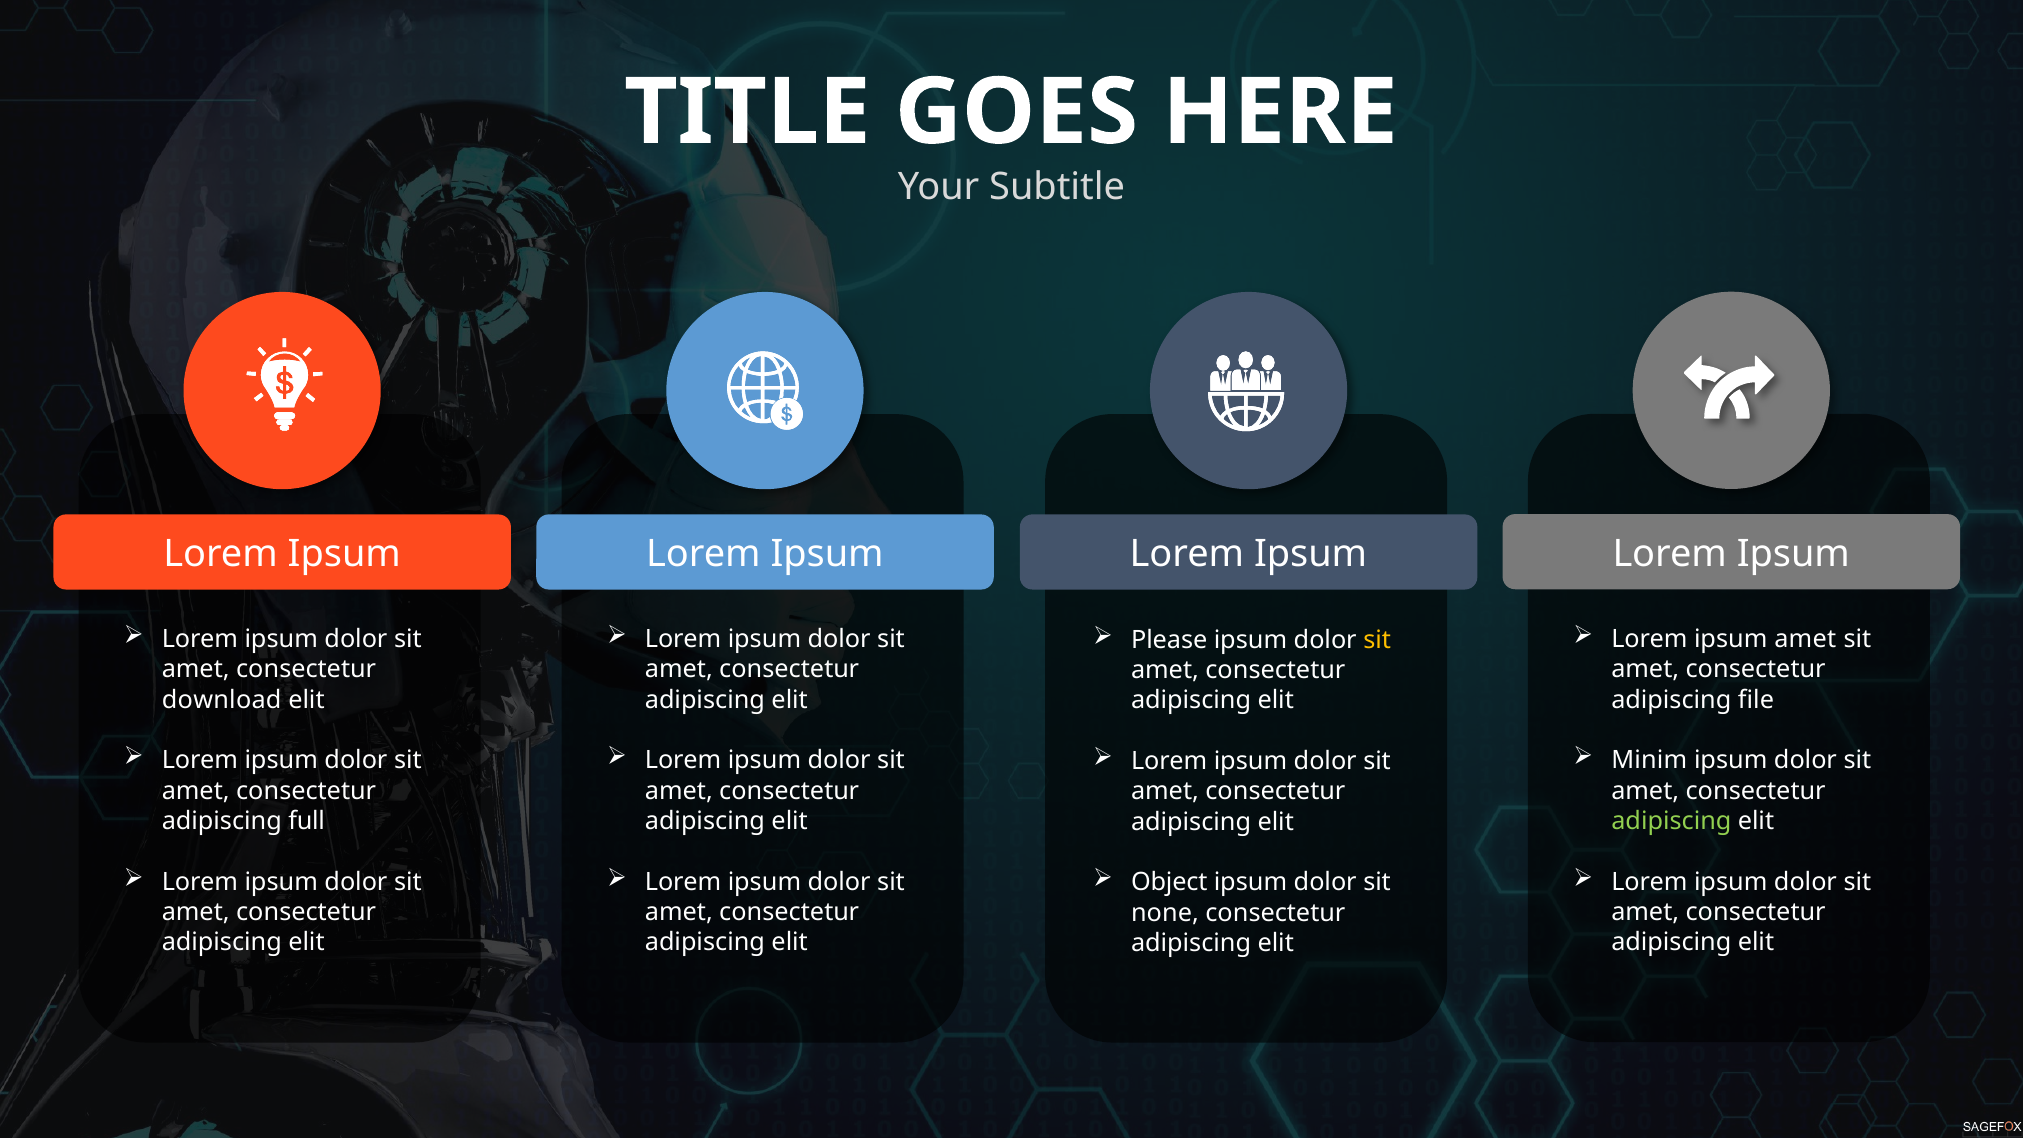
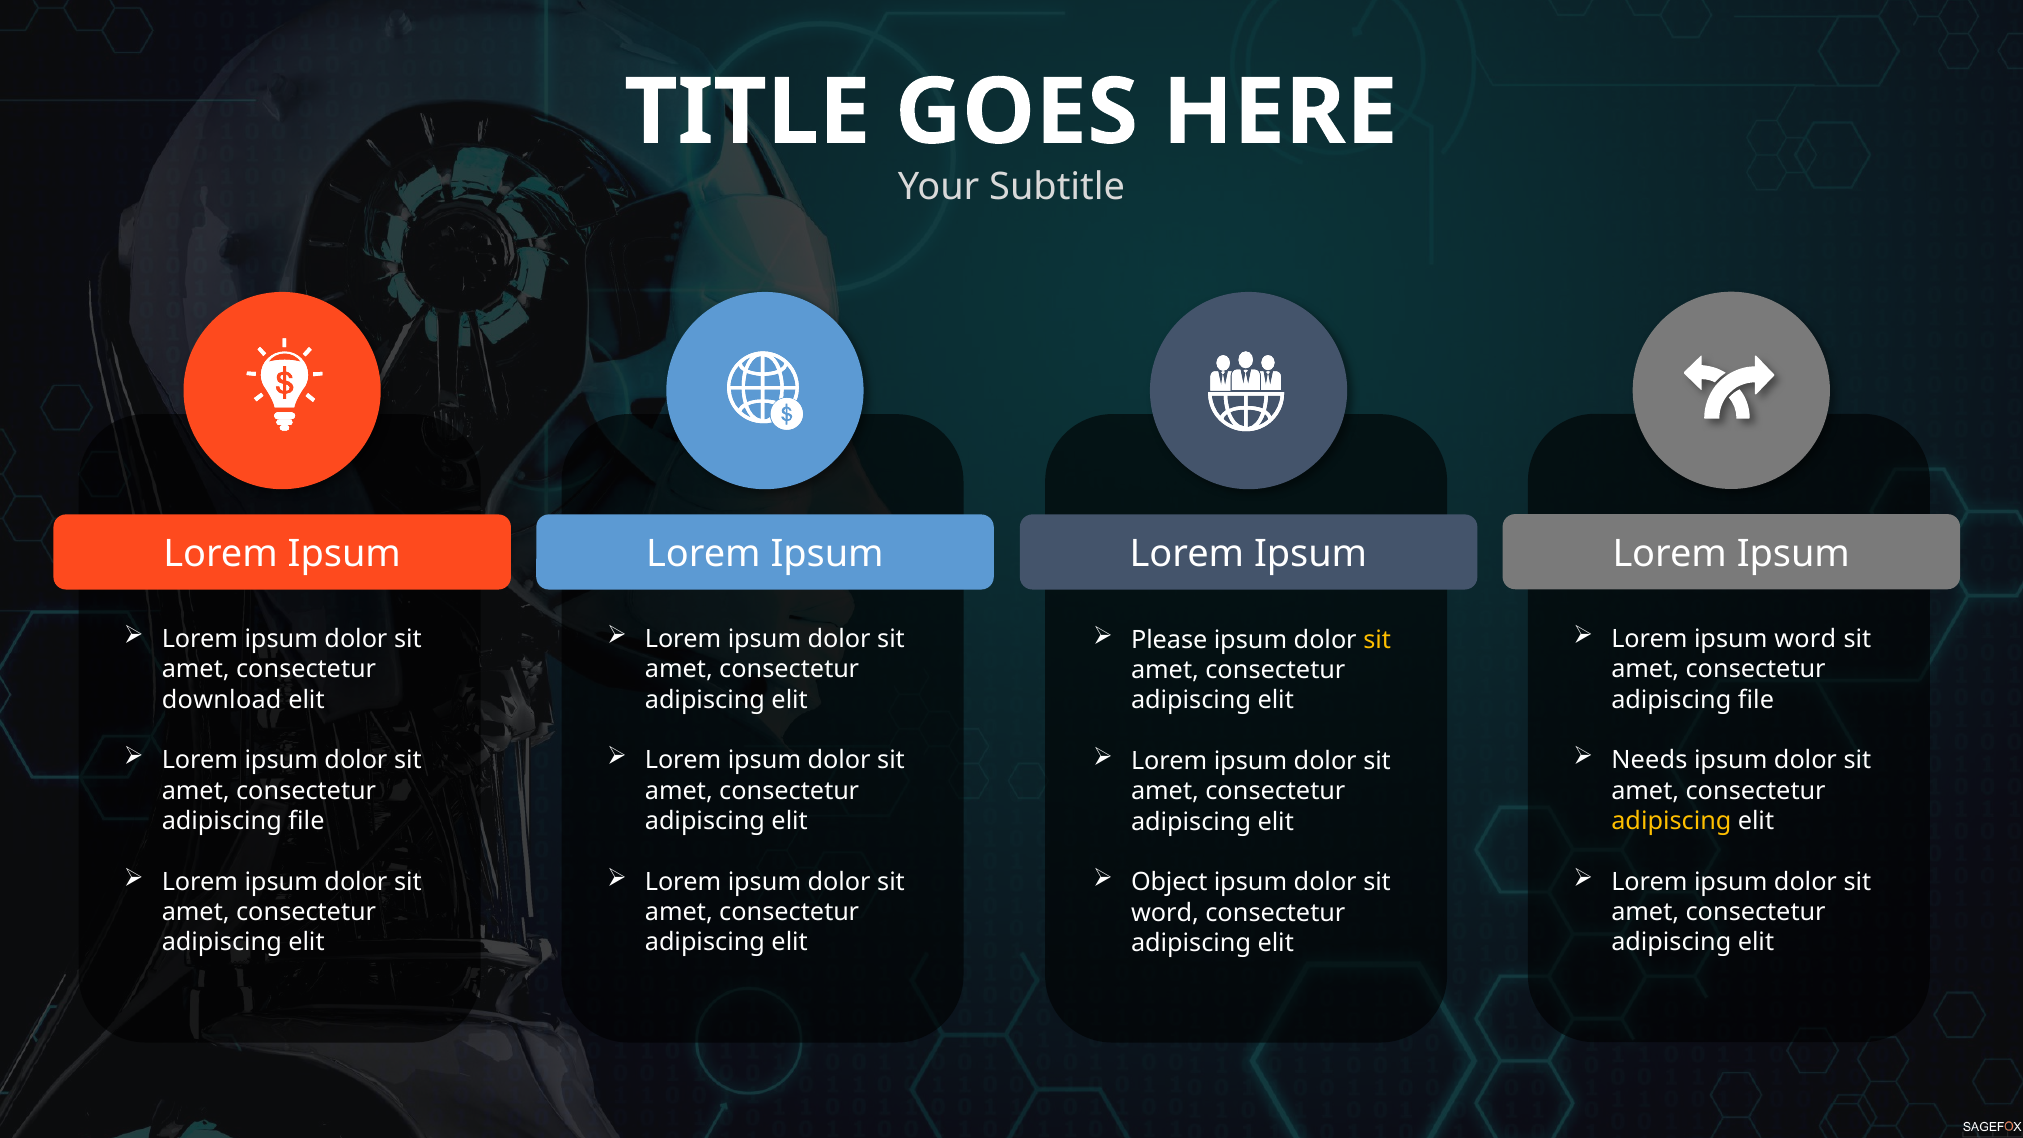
ipsum amet: amet -> word (1805, 639)
Minim: Minim -> Needs (1649, 760)
full: full -> file (306, 821)
adipiscing colour: light green -> yellow (1671, 821)
none: none -> word (1165, 913)
